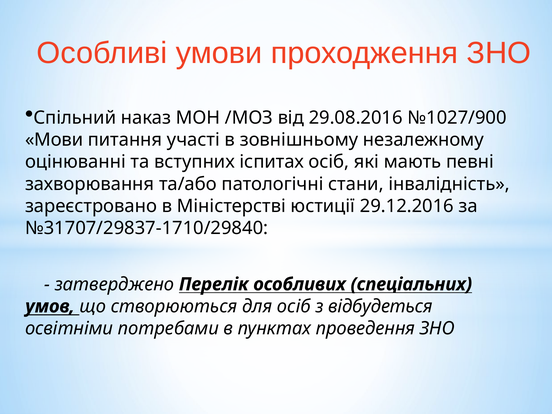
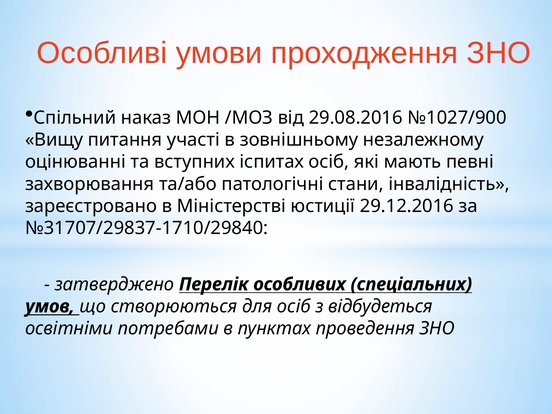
Мови: Мови -> Вищу (54, 140)
